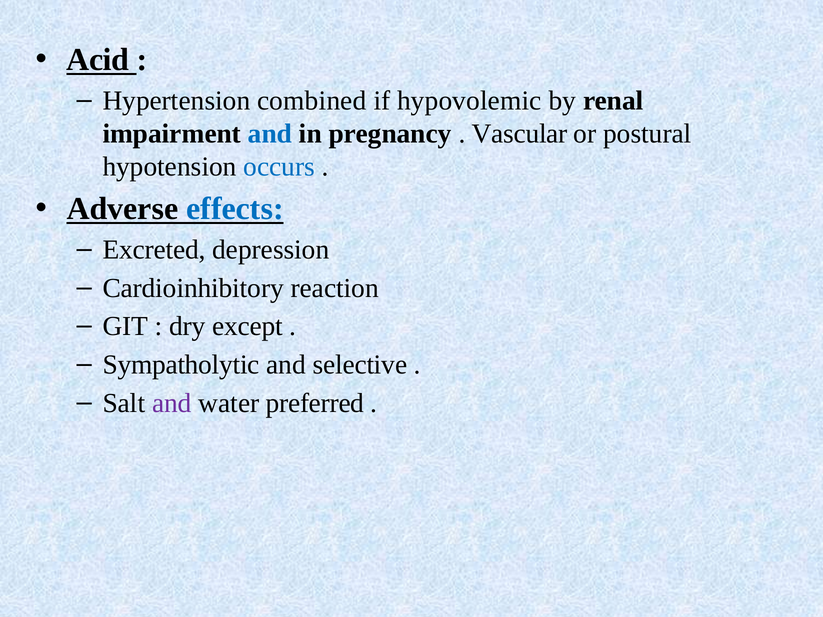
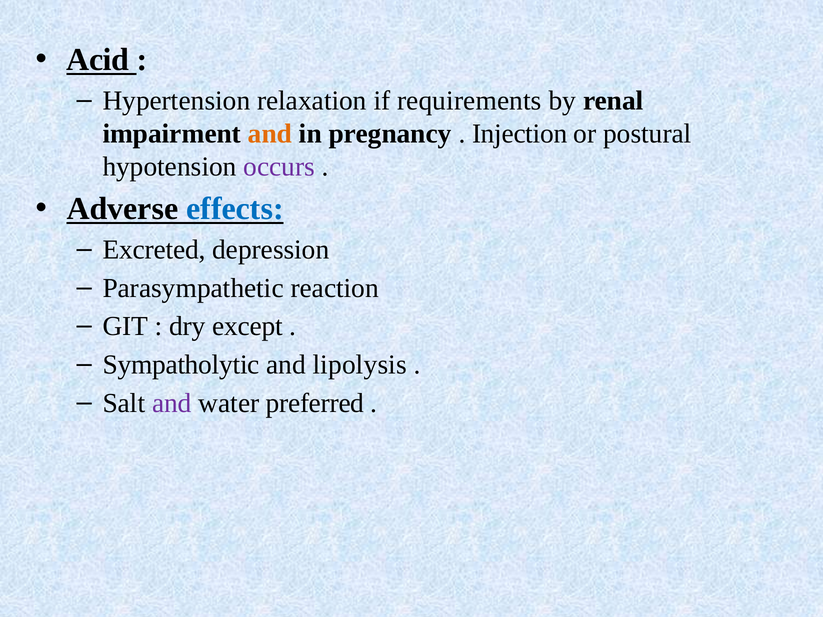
combined: combined -> relaxation (312, 101)
hypovolemic: hypovolemic -> requirements (469, 101)
and colour: blue -> orange (270, 134)
Vascular: Vascular -> Injection (520, 134)
occurs colour: blue -> purple (279, 167)
Cardioinhibitory: Cardioinhibitory -> Parasympathetic (193, 288)
selective: selective -> lipolysis (360, 365)
